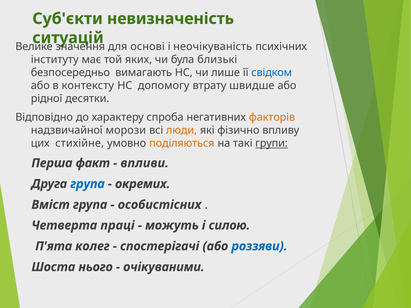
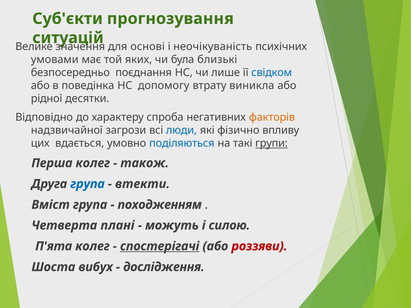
невизначеність: невизначеність -> прогнозування (170, 19)
інституту: інституту -> умовами (55, 60)
вимагають: вимагають -> поєднання (144, 73)
контексту: контексту -> поведінка (88, 86)
швидше: швидше -> виникла (252, 86)
морози: морози -> загрози (126, 130)
люди colour: orange -> blue (181, 130)
стихійне: стихійне -> вдається (80, 143)
поділяються colour: orange -> blue (182, 143)
Перша факт: факт -> колег (93, 163)
впливи: впливи -> також (145, 163)
окремих: окремих -> втекти (143, 184)
особистісних: особистісних -> походженням (160, 205)
праці: праці -> плані (118, 226)
спостерігачі underline: none -> present (160, 246)
роззяви colour: blue -> red (259, 246)
нього: нього -> вибух (96, 267)
очікуваними: очікуваними -> дослідження (164, 267)
